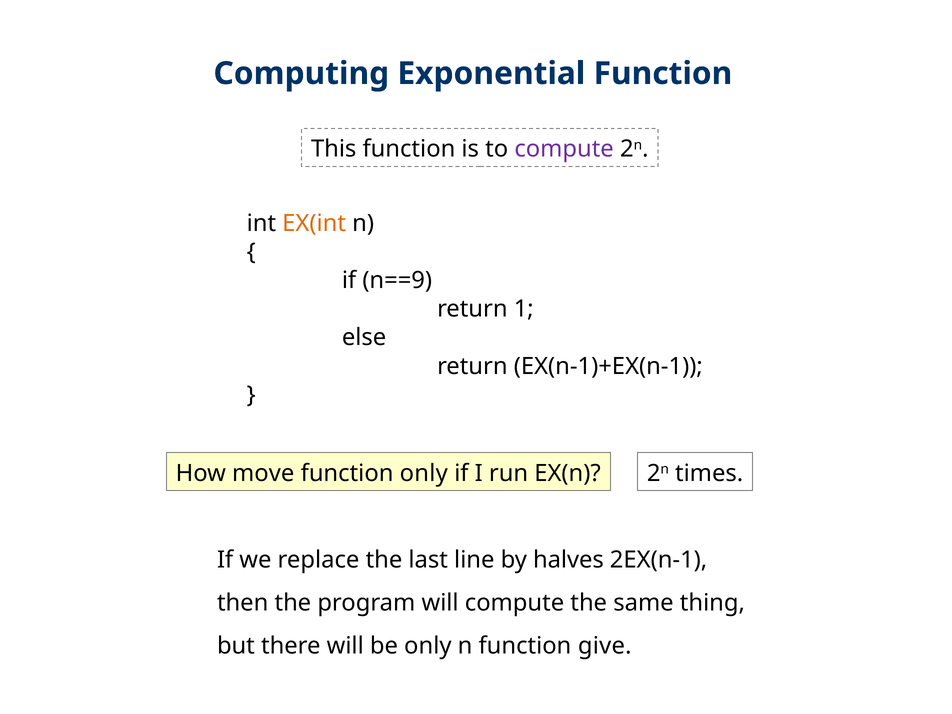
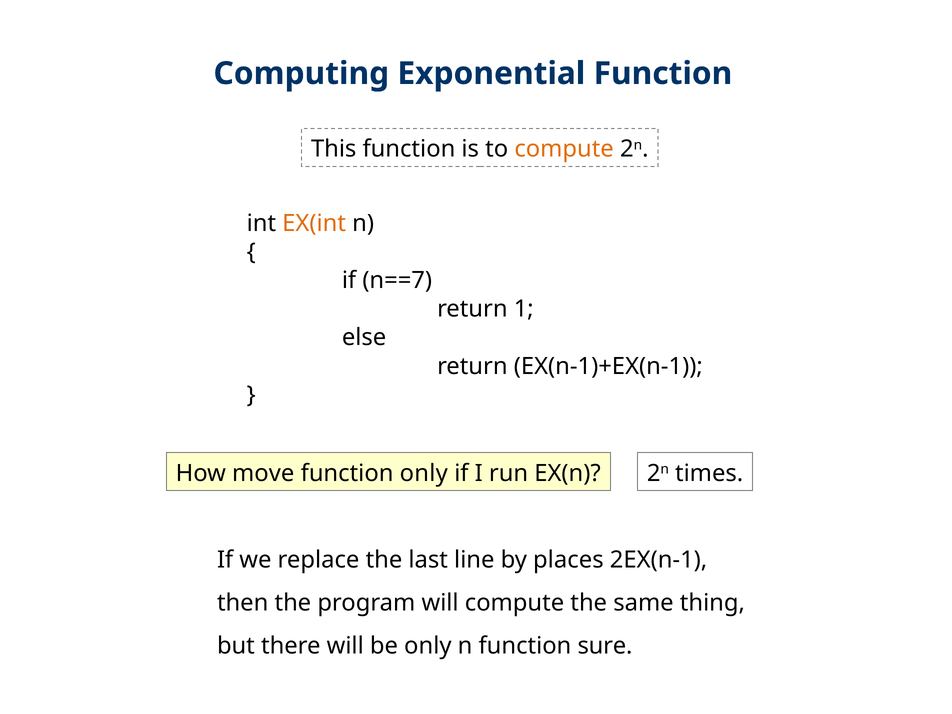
compute colour: purple -> orange (564, 149)
n==9: n==9 -> n==7 (397, 281)
halves: halves -> places (568, 560)
give: give -> sure (605, 646)
